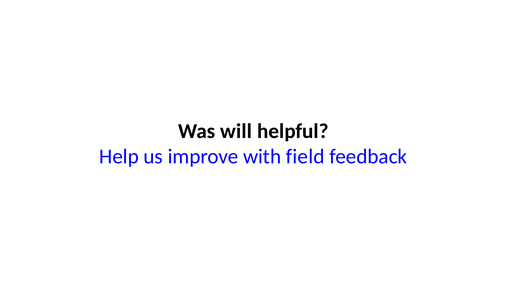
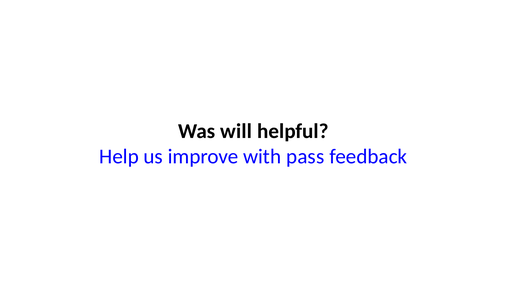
field: field -> pass (305, 157)
